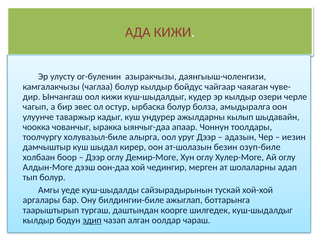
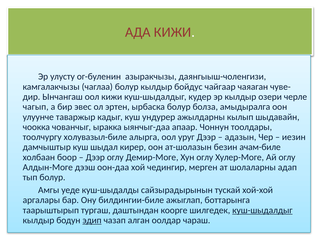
остур: остур -> эртен (117, 107)
озуп-биле: озуп-биле -> ачам-биле (260, 147)
куш-шыдалдыг underline: none -> present (262, 210)
